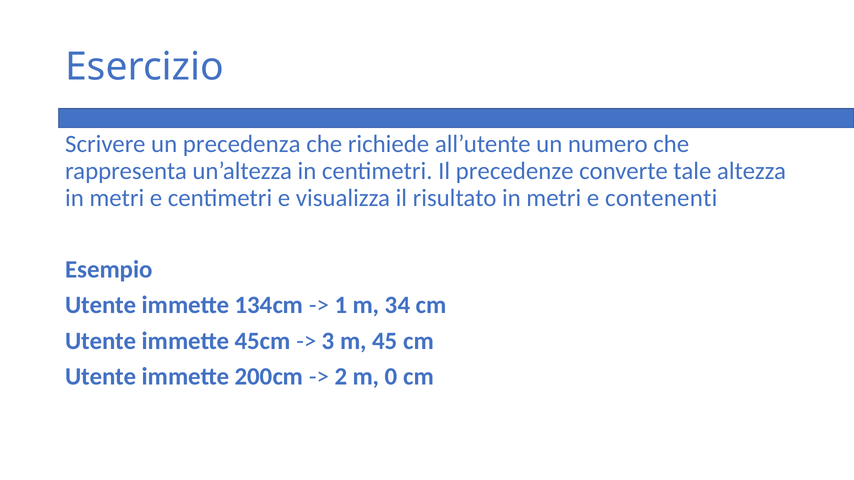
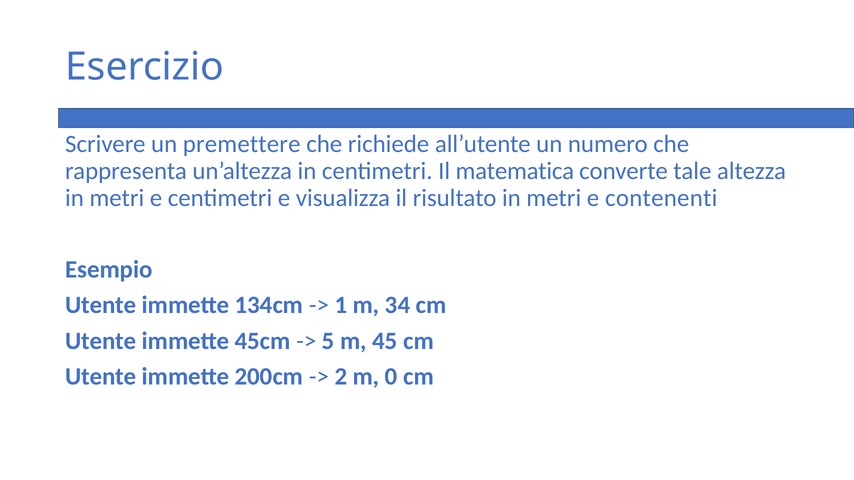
precedenza: precedenza -> premettere (242, 144)
precedenze: precedenze -> matematica (515, 171)
3: 3 -> 5 (328, 341)
